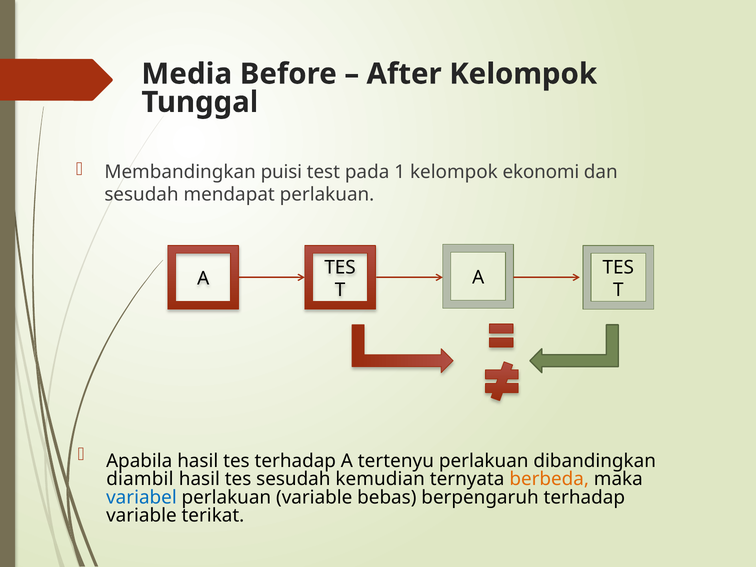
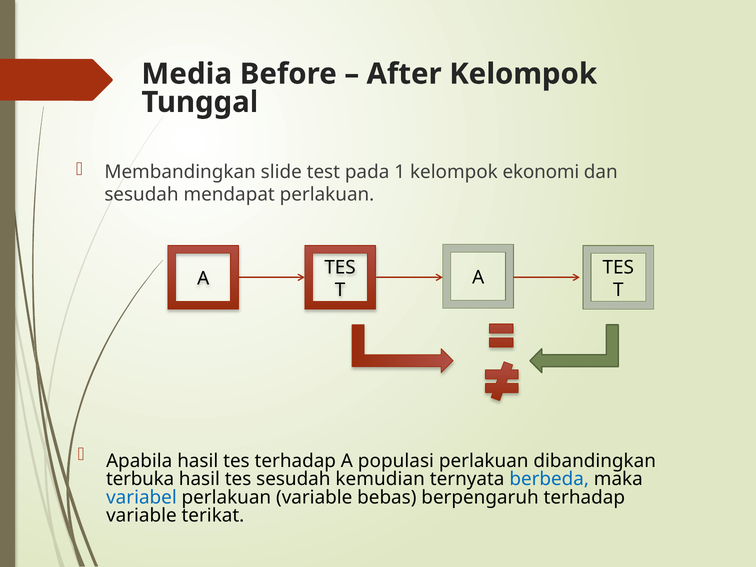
puisi: puisi -> slide (281, 172)
tertenyu: tertenyu -> populasi (396, 461)
diambil: diambil -> terbuka (140, 479)
berbeda colour: orange -> blue (549, 479)
